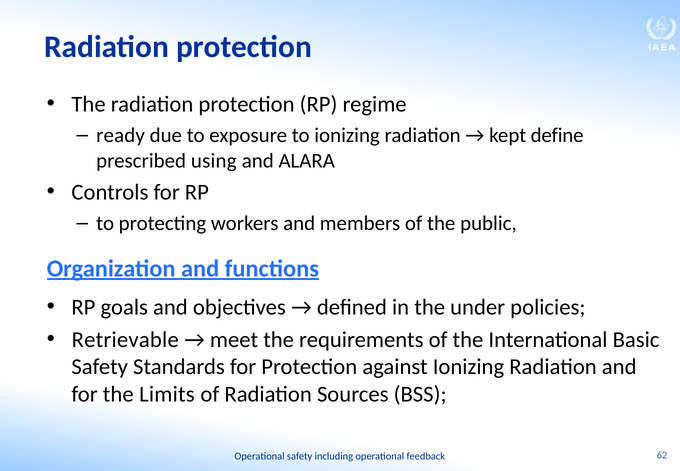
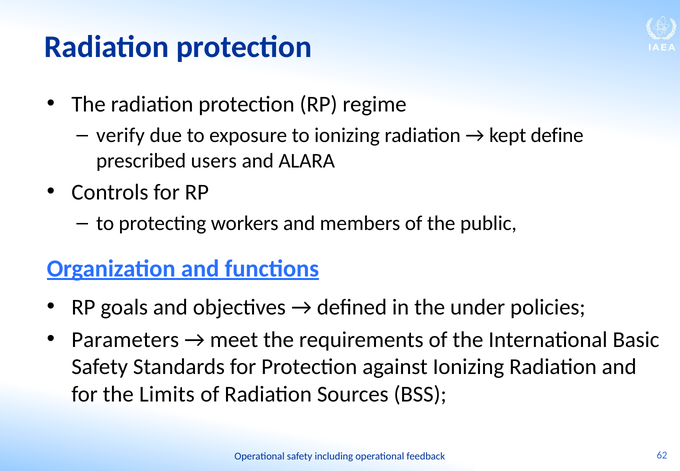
ready: ready -> verify (121, 135)
using: using -> users (214, 161)
Retrievable: Retrievable -> Parameters (125, 339)
